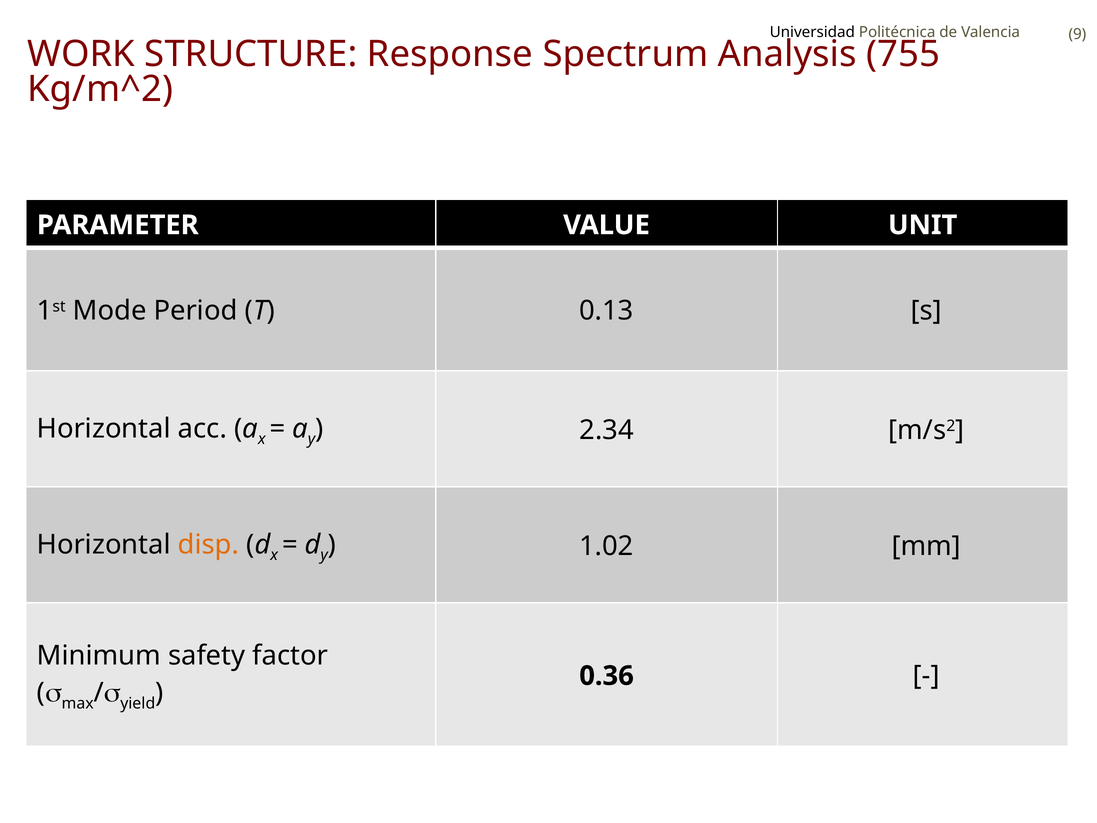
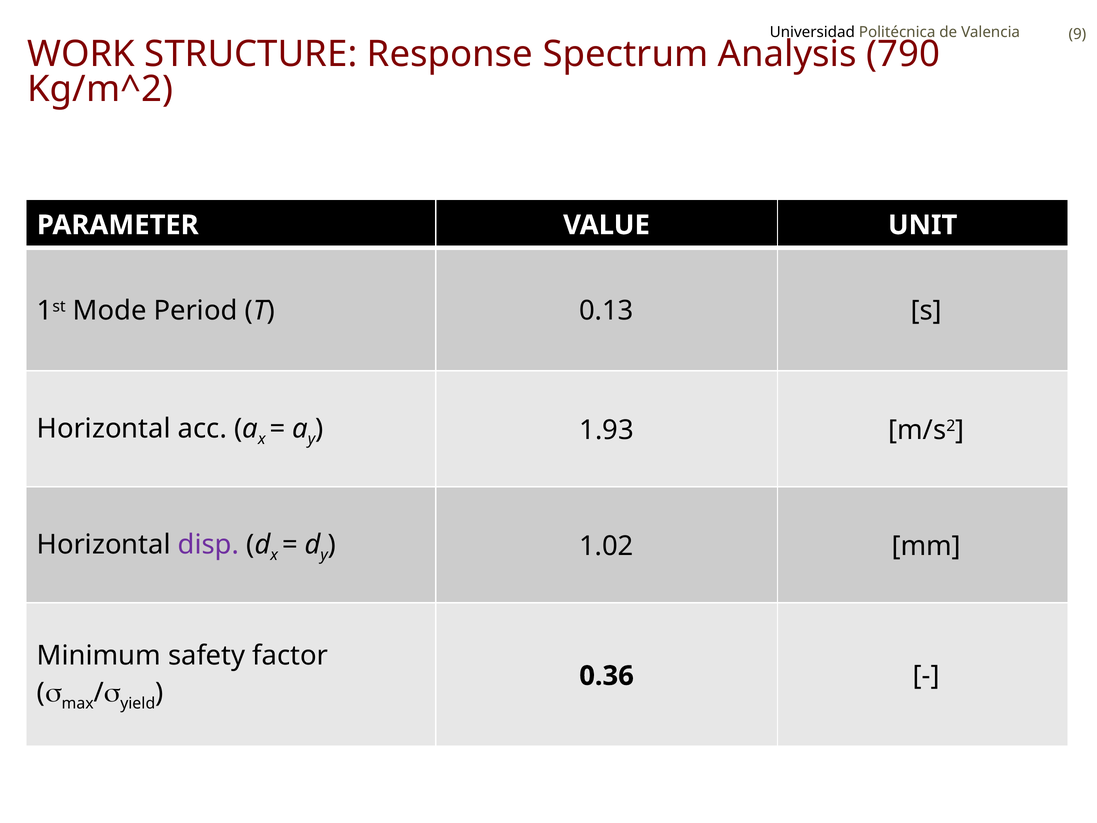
755: 755 -> 790 (903, 54)
2.34: 2.34 -> 1.93 (607, 430)
disp colour: orange -> purple (209, 544)
